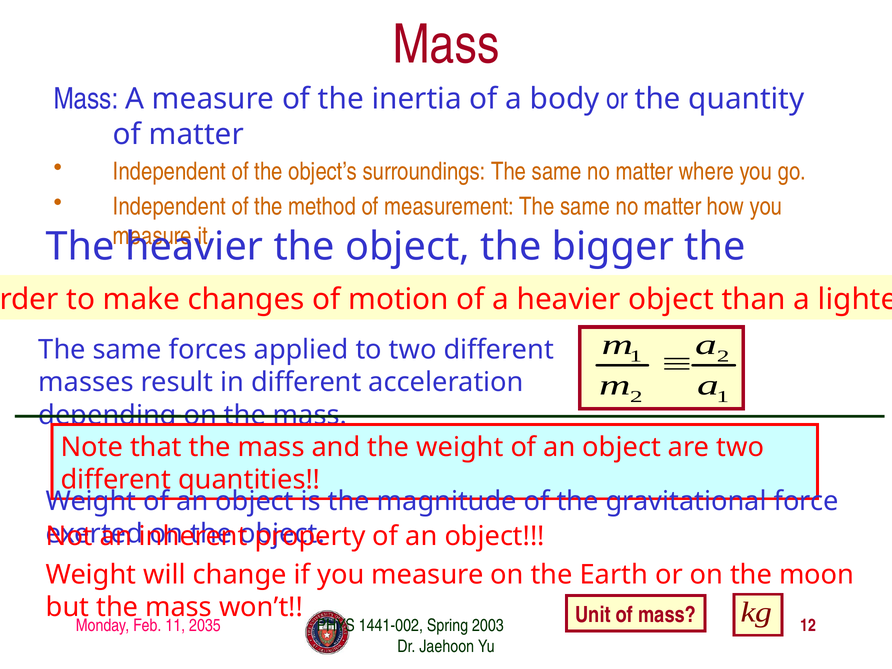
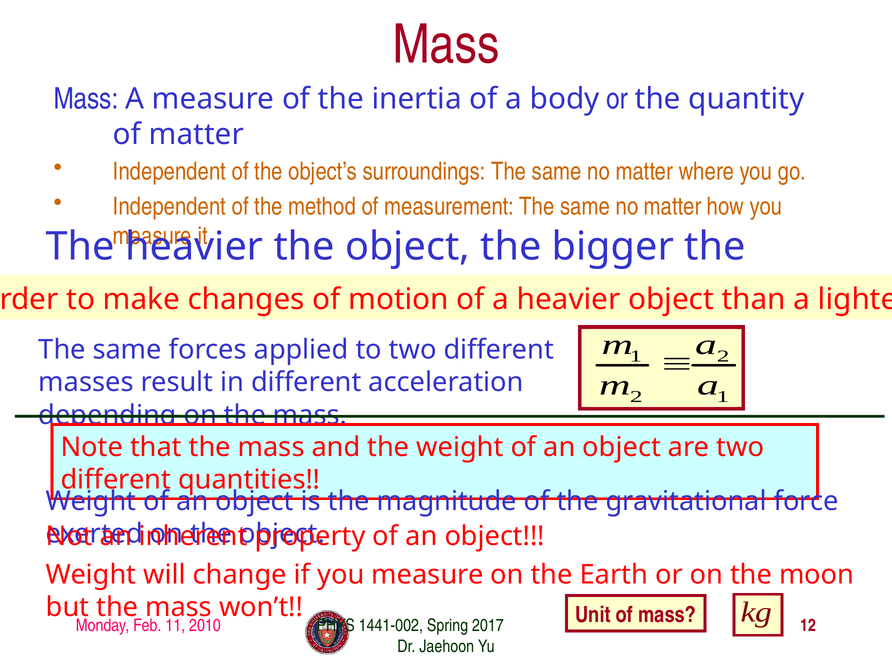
2035: 2035 -> 2010 (205, 626)
2003: 2003 -> 2017 (488, 626)
